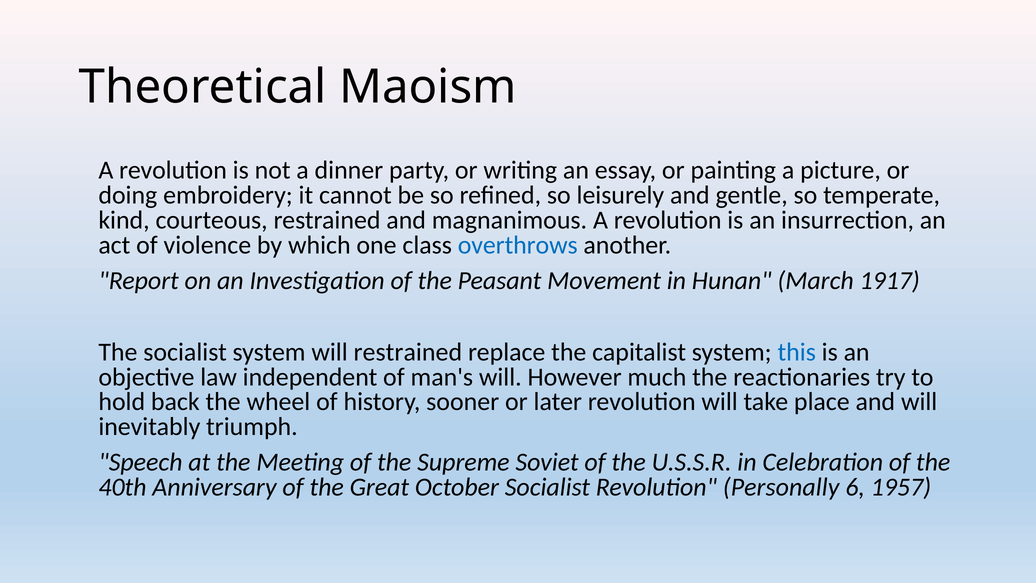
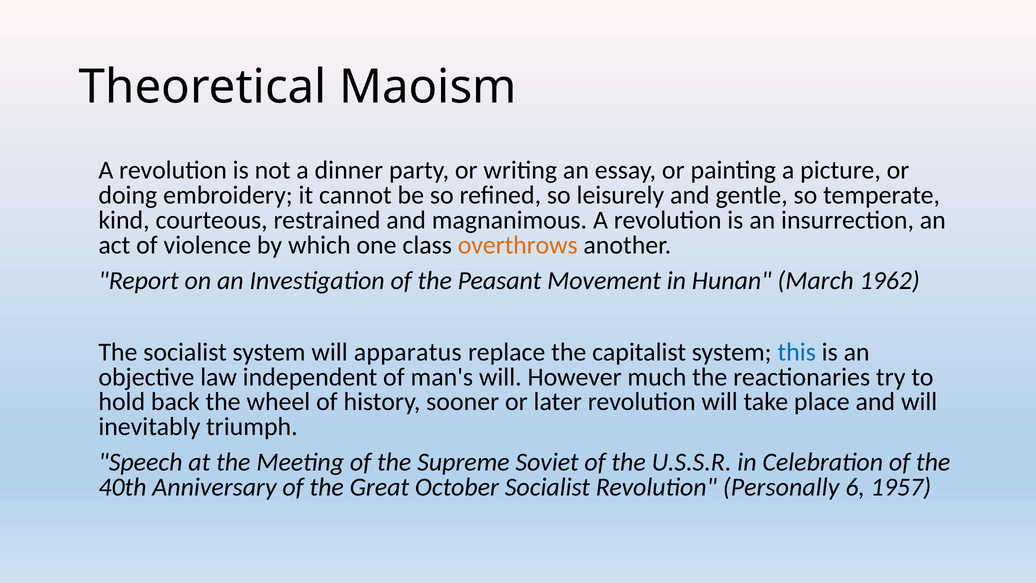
overthrows colour: blue -> orange (518, 245)
1917: 1917 -> 1962 (890, 281)
will restrained: restrained -> apparatus (408, 352)
